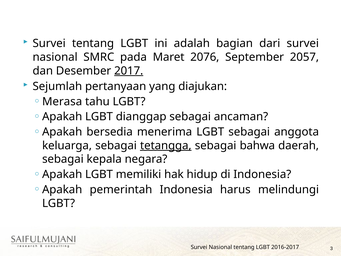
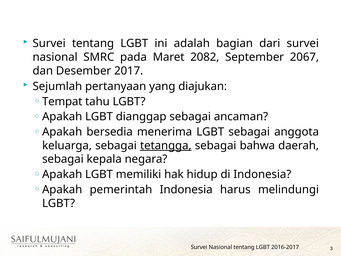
2076: 2076 -> 2082 (205, 57)
2057: 2057 -> 2067 (304, 57)
2017 underline: present -> none (129, 71)
Merasa: Merasa -> Tempat (62, 101)
